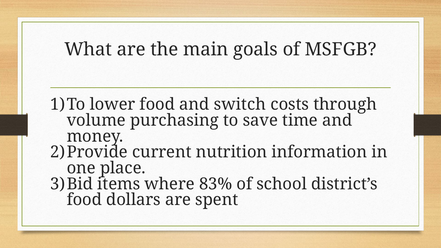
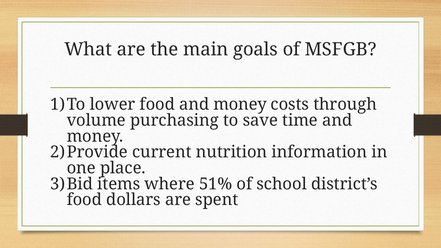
food and switch: switch -> money (240, 105)
83%: 83% -> 51% (216, 184)
